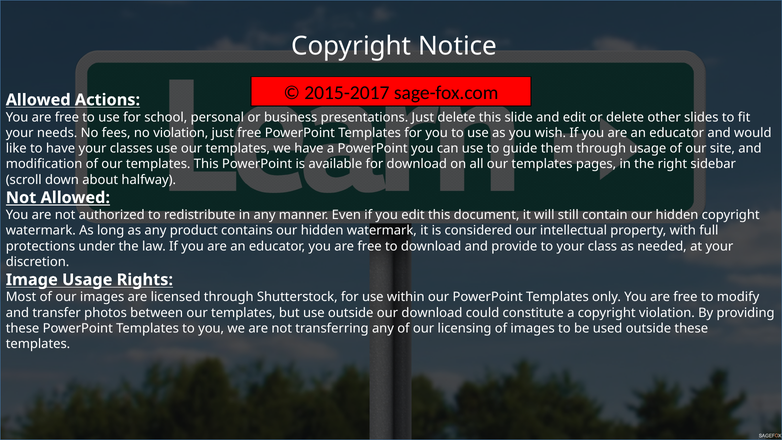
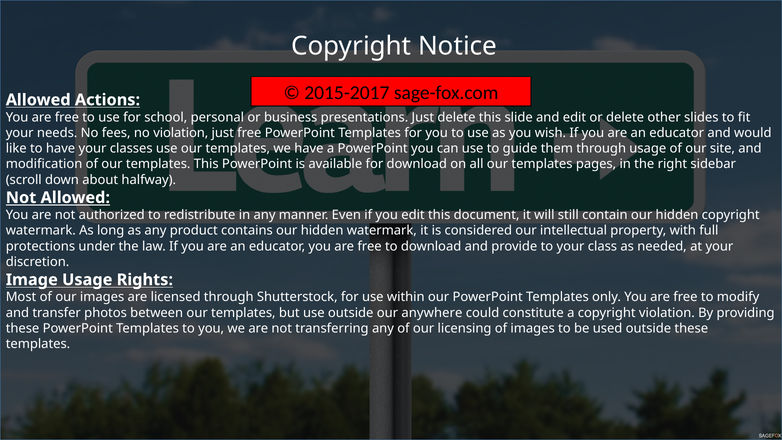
our download: download -> anywhere (432, 313)
